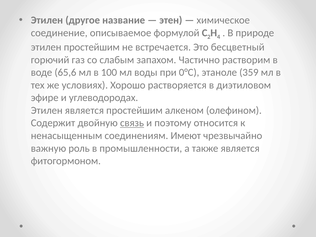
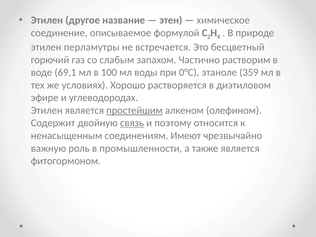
этилен простейшим: простейшим -> перламутры (92, 47)
65,6: 65,6 -> 69,1 (65, 72)
простейшим underline: none -> present (134, 110)
